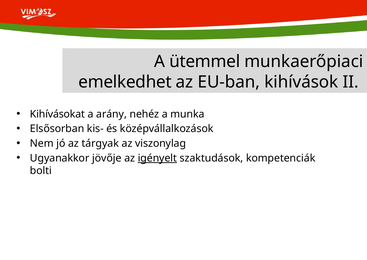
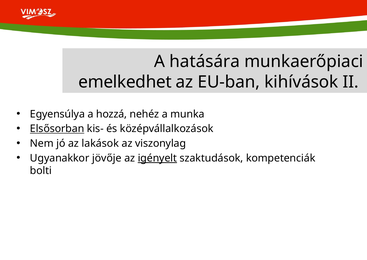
ütemmel: ütemmel -> hatására (205, 61)
Kihívásokat: Kihívásokat -> Egyensúlya (57, 114)
arány: arány -> hozzá (112, 114)
Elsősorban underline: none -> present (57, 128)
tárgyak: tárgyak -> lakások (100, 143)
